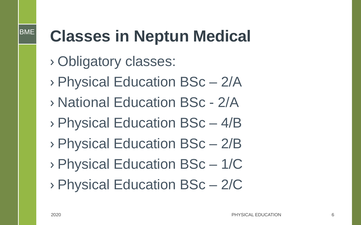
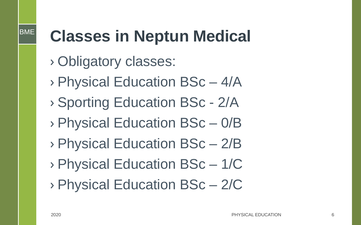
2/A: 2/A -> 4/A (232, 82)
National: National -> Sporting (84, 103)
4/B: 4/B -> 0/B (232, 123)
